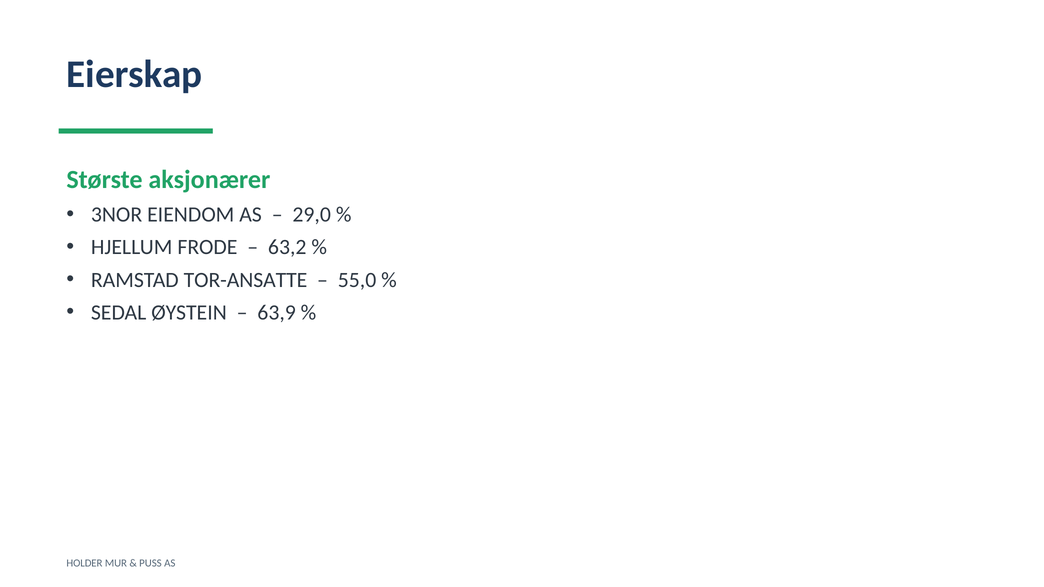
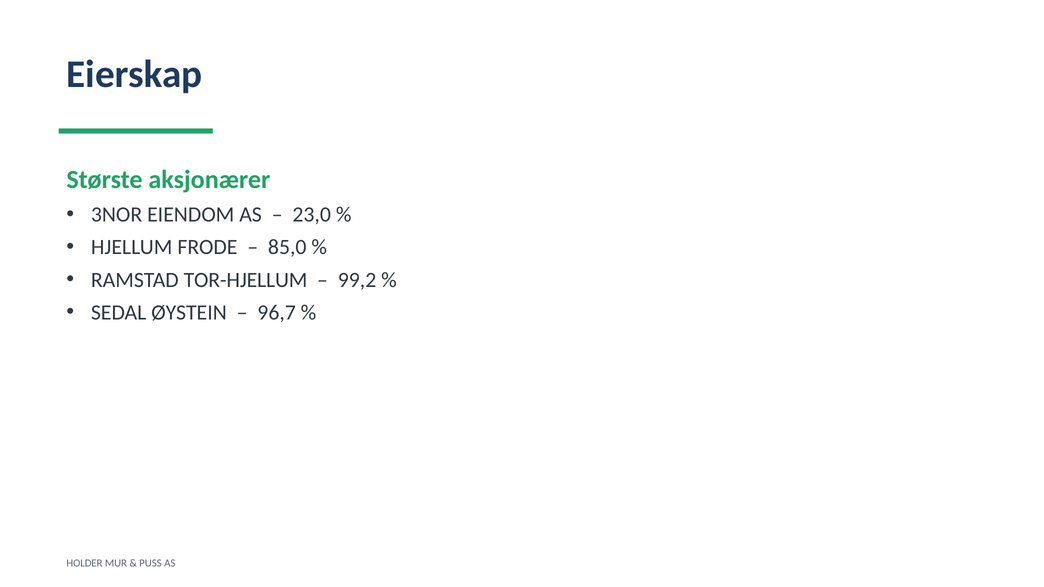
29,0: 29,0 -> 23,0 (312, 215)
63,2: 63,2 -> 85,0 (287, 247)
TOR-ANSATTE: TOR-ANSATTE -> TOR-HJELLUM (246, 280)
55,0: 55,0 -> 99,2 (357, 280)
63,9: 63,9 -> 96,7 (277, 313)
